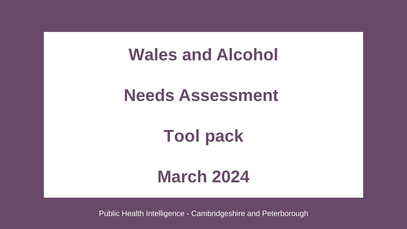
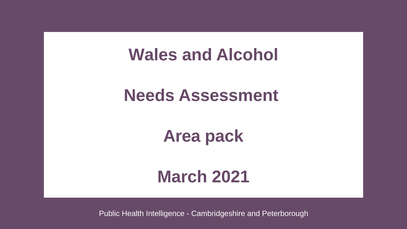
Tool: Tool -> Area (182, 136)
2024: 2024 -> 2021 (231, 177)
